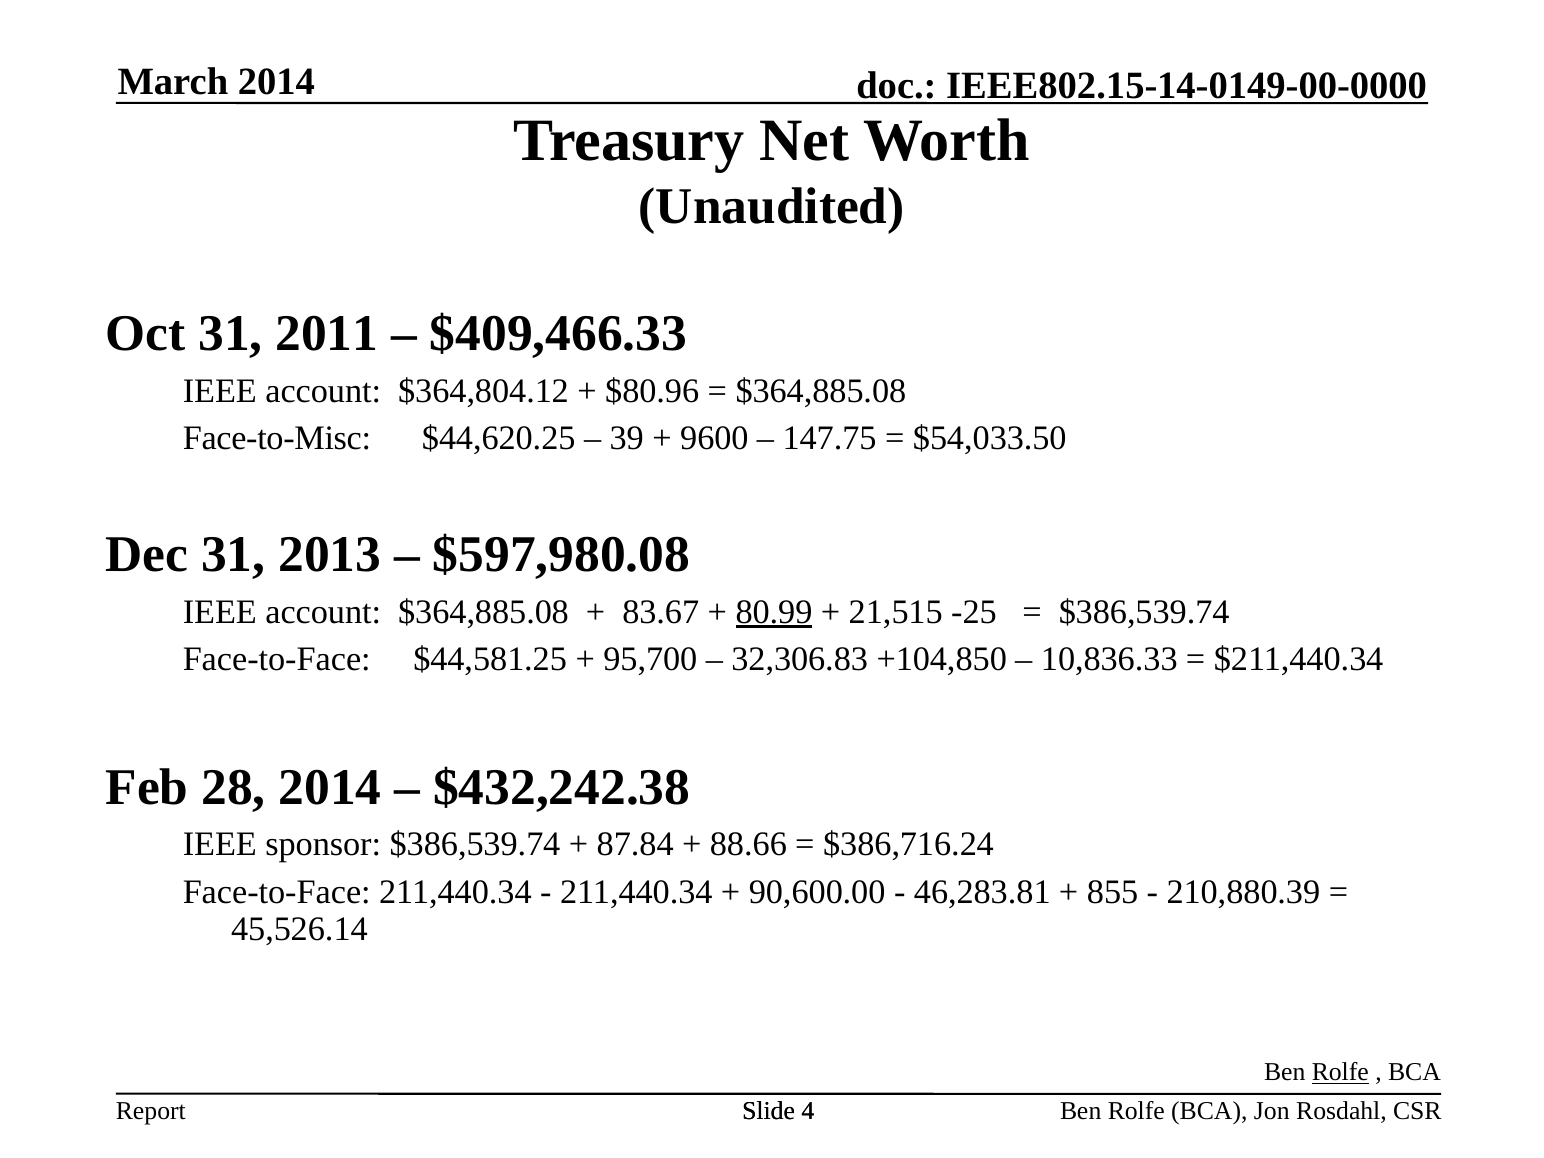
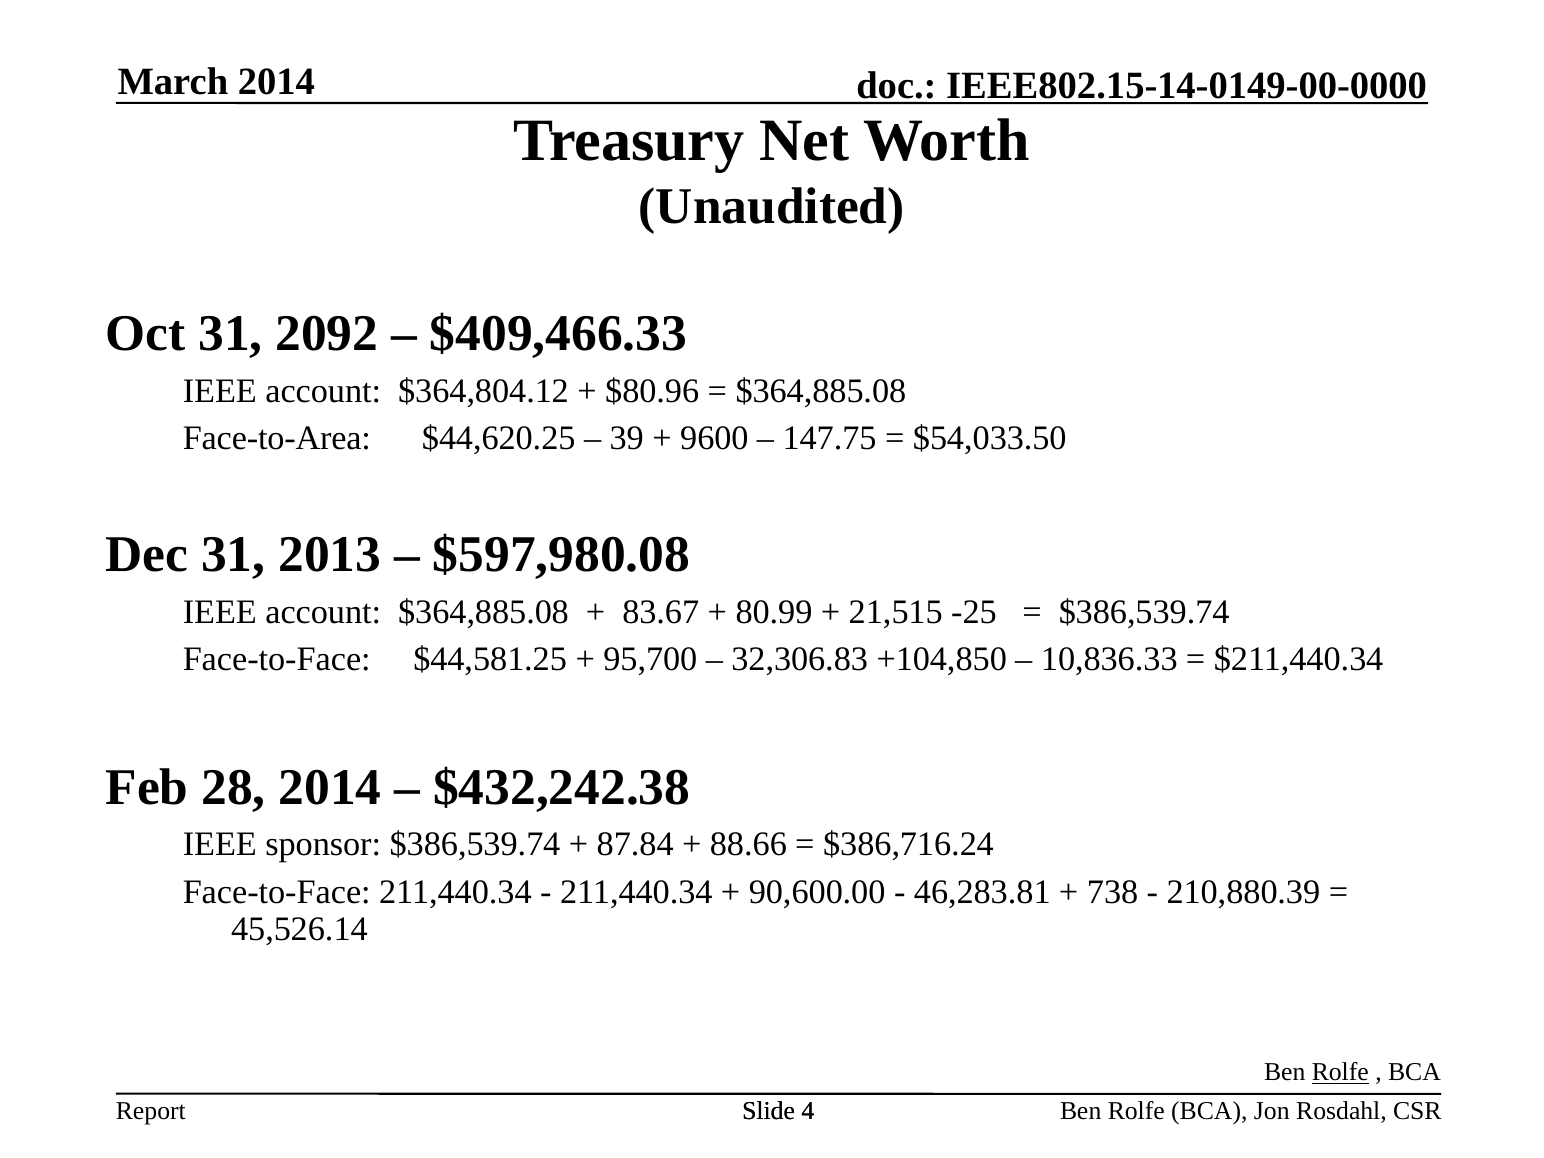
2011: 2011 -> 2092 (327, 334)
Face-to-Misc: Face-to-Misc -> Face-to-Area (277, 439)
80.99 underline: present -> none (774, 612)
855: 855 -> 738 (1113, 892)
